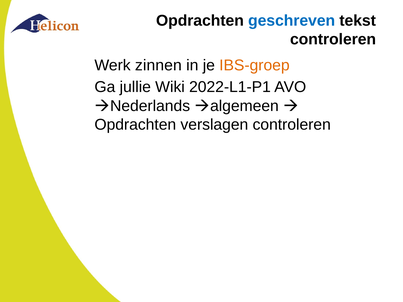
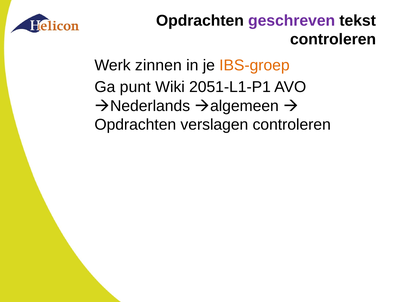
geschreven colour: blue -> purple (292, 21)
jullie: jullie -> punt (135, 87)
2022-L1-P1: 2022-L1-P1 -> 2051-L1-P1 (230, 87)
